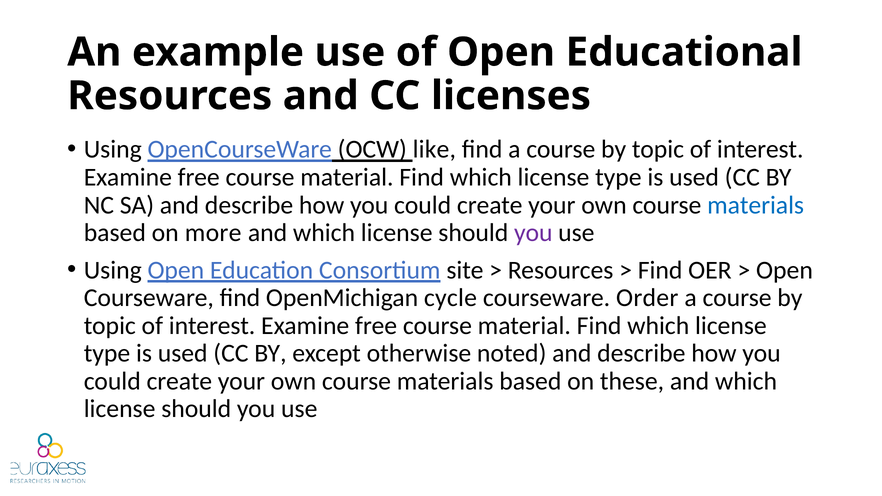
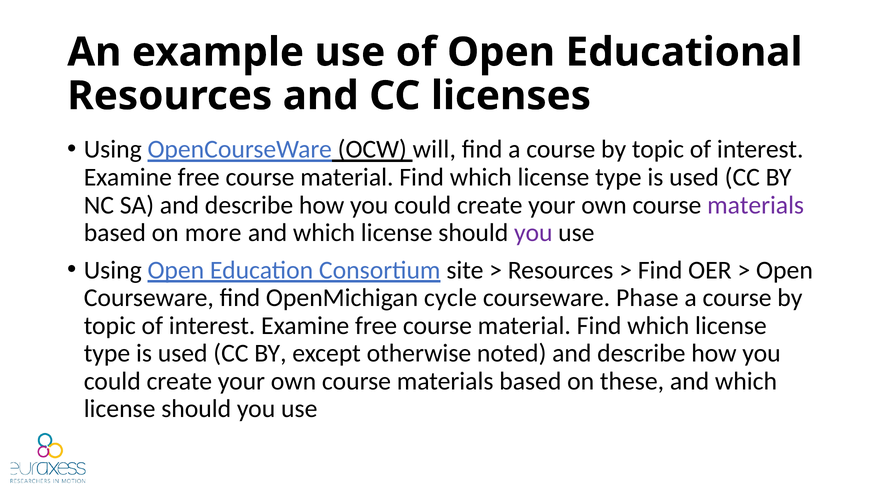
like: like -> will (434, 150)
materials colour: blue -> purple (756, 205)
Order: Order -> Phase (647, 298)
